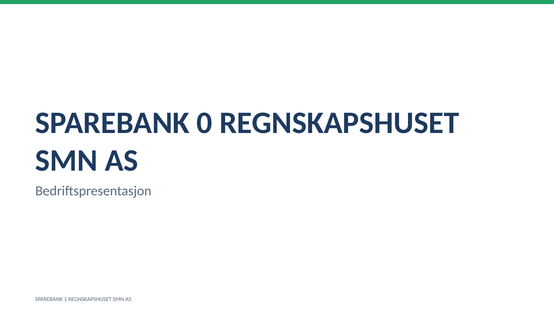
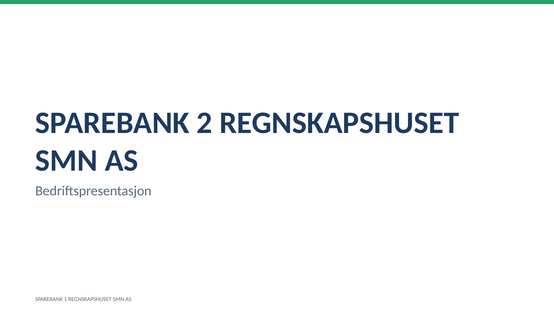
0: 0 -> 2 (204, 123)
